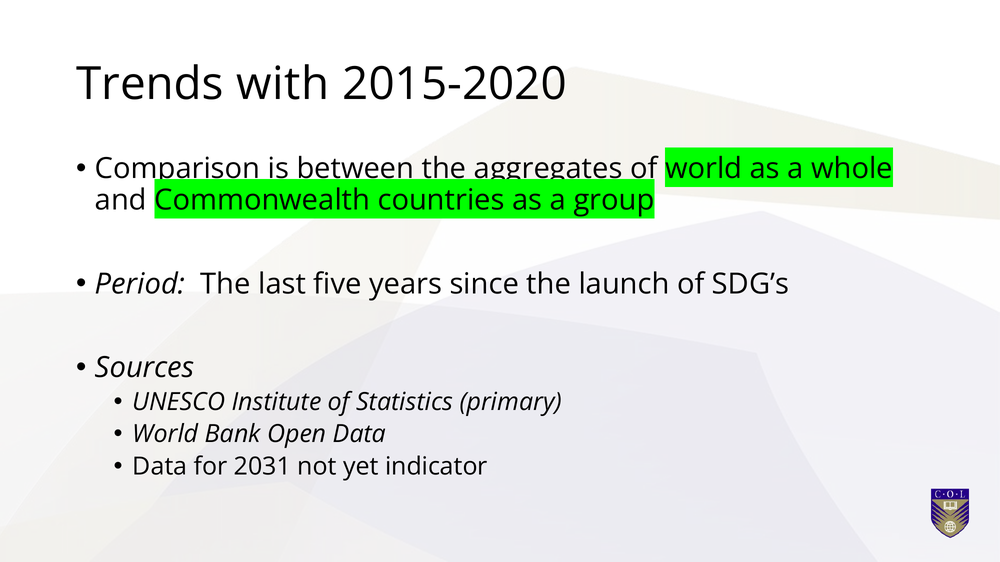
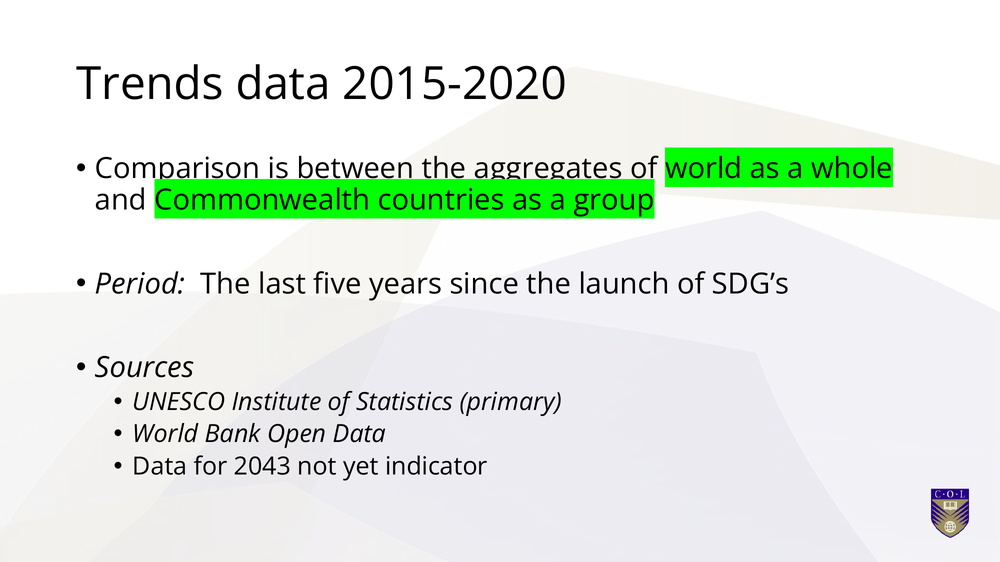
Trends with: with -> data (283, 84)
2031: 2031 -> 2043 (262, 467)
